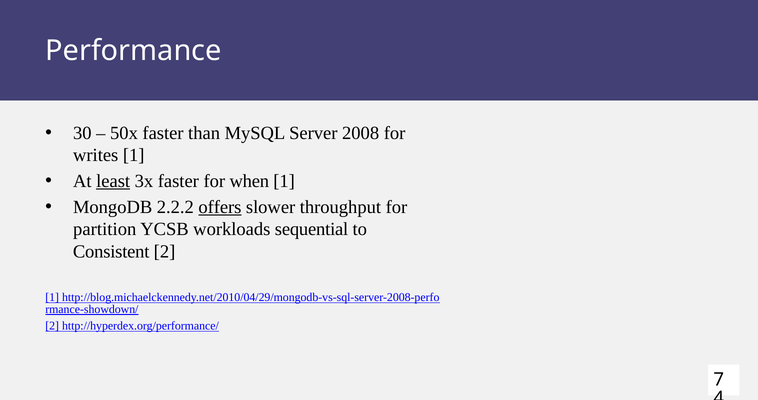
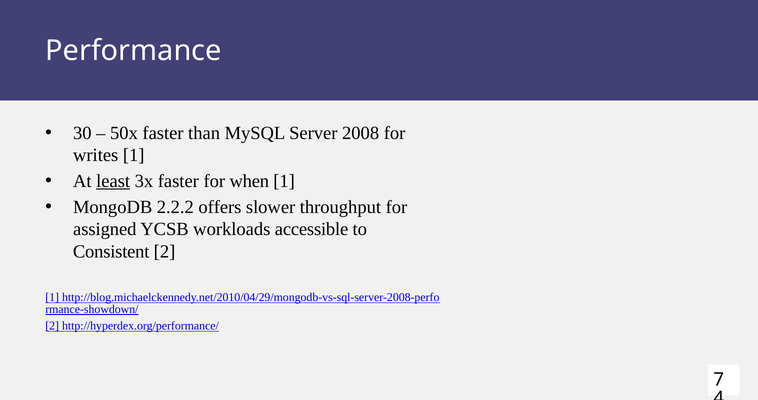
offers underline: present -> none (220, 207)
partition: partition -> assigned (105, 229)
sequential: sequential -> accessible (312, 229)
